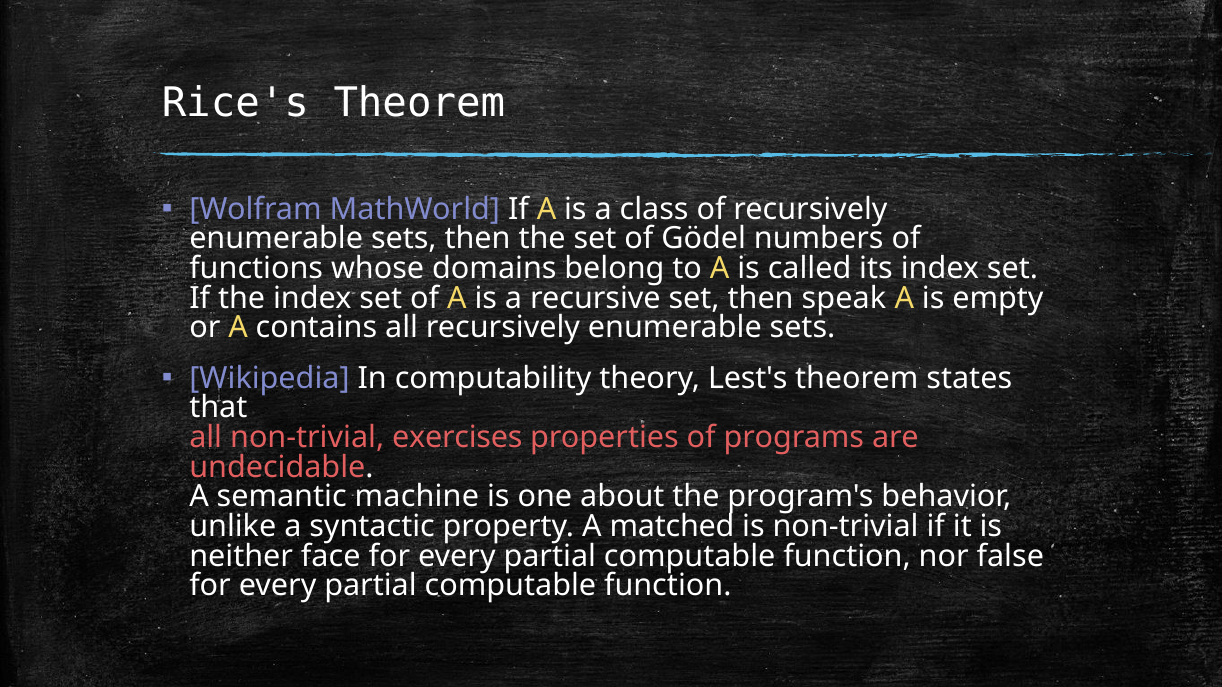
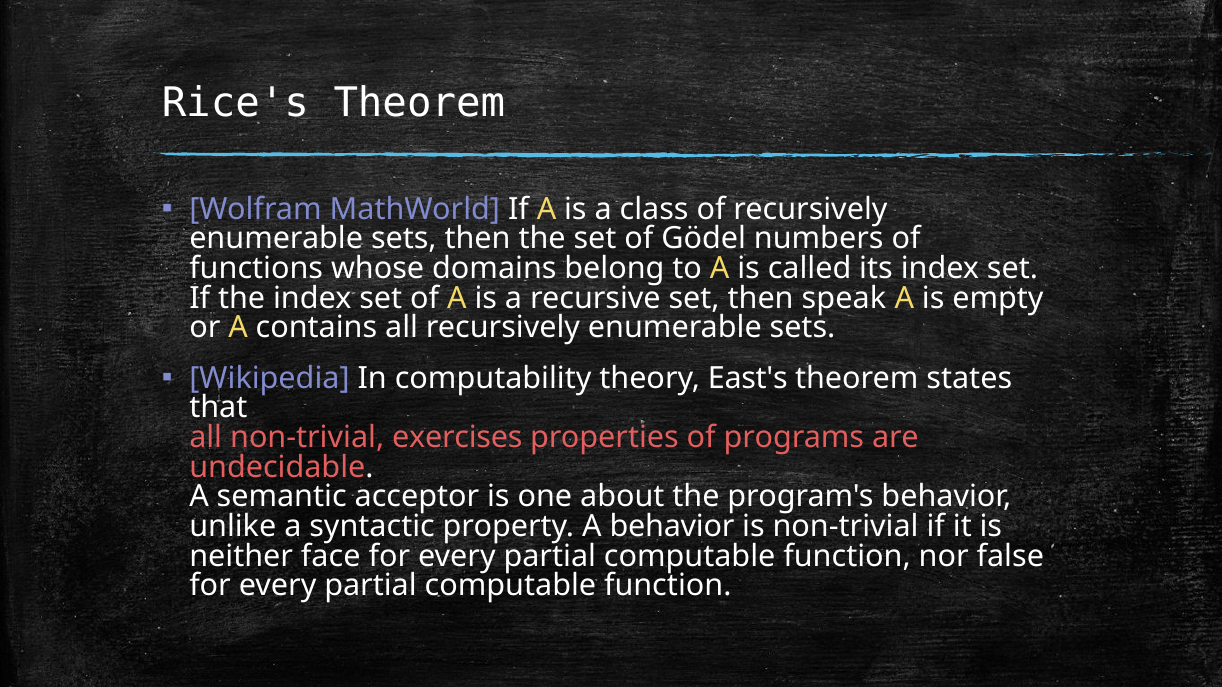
Lest's: Lest's -> East's (748, 378)
machine: machine -> acceptor (417, 497)
A matched: matched -> behavior (672, 527)
